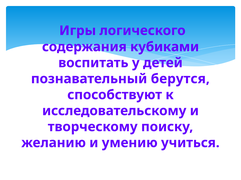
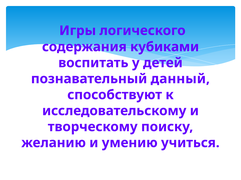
берутся: берутся -> данный (180, 79)
